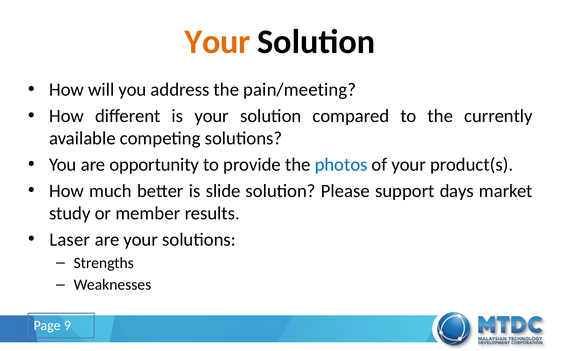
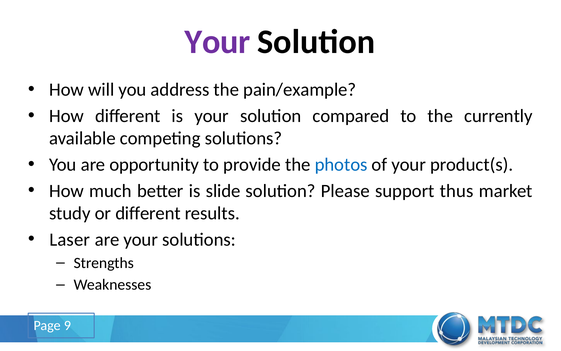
Your colour: orange -> purple (218, 42)
pain/meeting: pain/meeting -> pain/example (300, 90)
days: days -> thus (457, 191)
or member: member -> different (148, 213)
